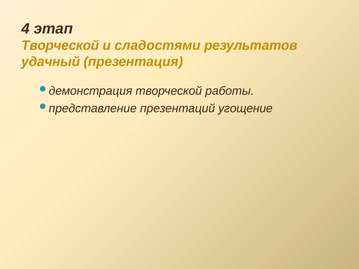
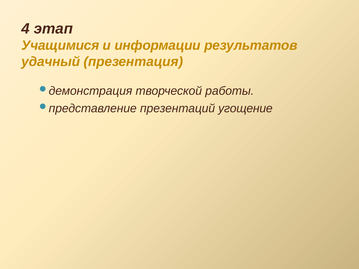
Творческой: Творческой -> Учащимися (60, 46)
сладостями: сладостями -> информации (158, 46)
